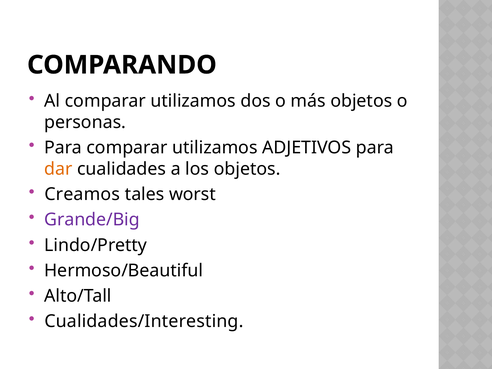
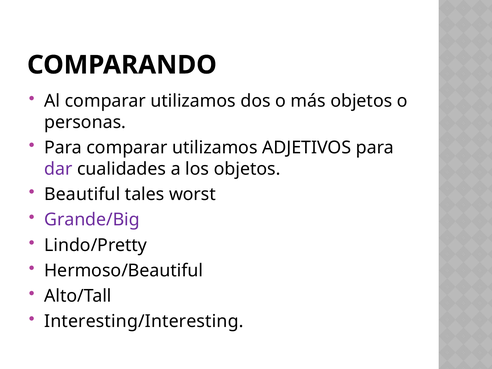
dar colour: orange -> purple (58, 169)
Creamos: Creamos -> Beautiful (82, 194)
Cualidades/Interesting: Cualidades/Interesting -> Interesting/Interesting (144, 321)
